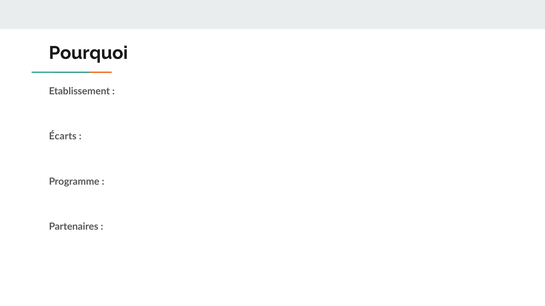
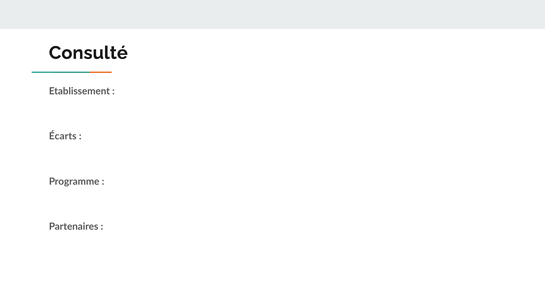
Pourquoi: Pourquoi -> Consulté (88, 53)
